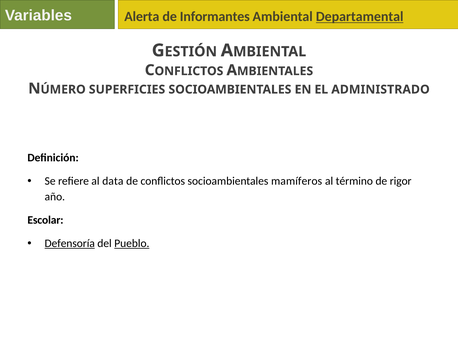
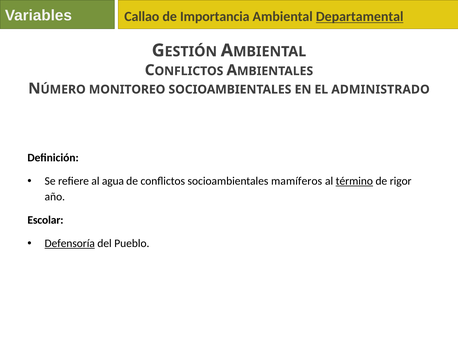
Alerta: Alerta -> Callao (142, 17)
Informantes: Informantes -> Importancia (215, 17)
SUPERFICIES: SUPERFICIES -> MONITOREO (127, 89)
data: data -> agua (113, 181)
término underline: none -> present (354, 181)
Pueblo underline: present -> none (132, 243)
